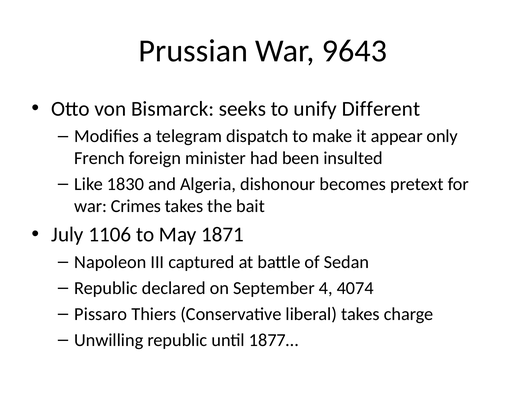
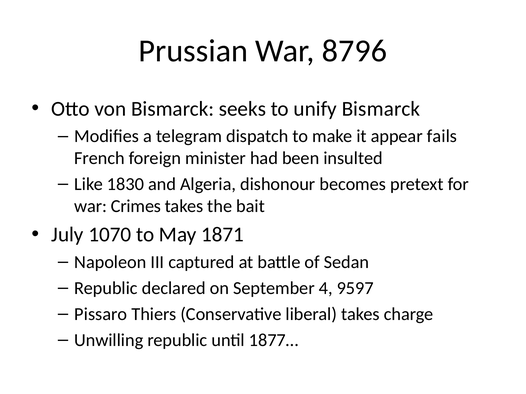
9643: 9643 -> 8796 (354, 51)
unify Different: Different -> Bismarck (381, 109)
only: only -> fails (442, 136)
1106: 1106 -> 1070 (110, 235)
4074: 4074 -> 9597 (355, 288)
